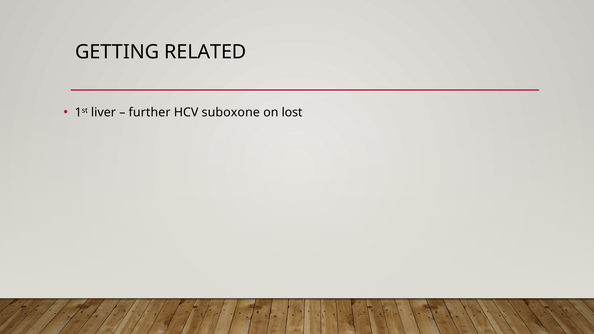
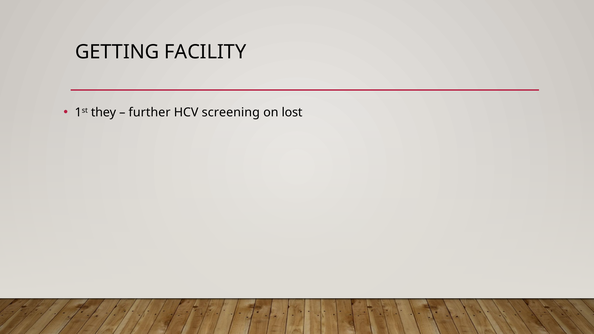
RELATED: RELATED -> FACILITY (205, 52)
liver: liver -> they (104, 112)
suboxone: suboxone -> screening (231, 112)
